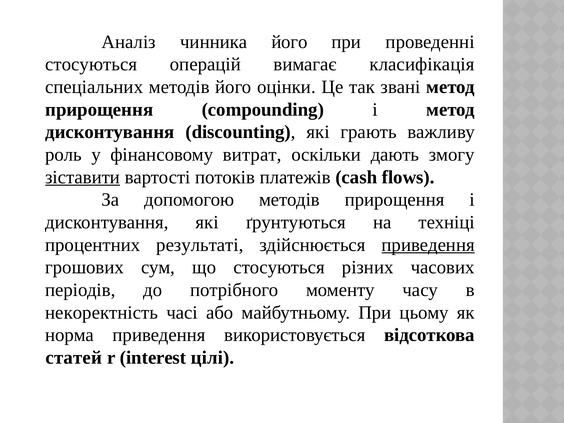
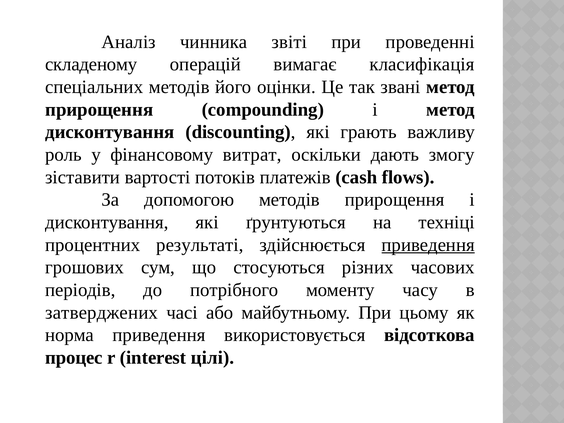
чинника його: його -> звіті (289, 42)
стосуються: стосуються -> складеному (91, 64)
зіставити underline: present -> none (83, 177)
некоректність: некоректність -> затверджених (102, 313)
статей: статей -> процес (74, 358)
